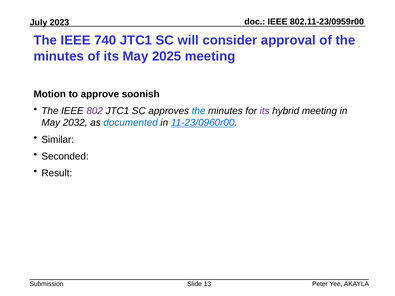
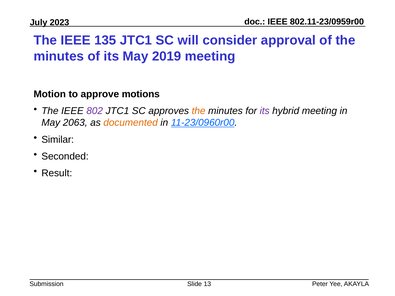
740: 740 -> 135 (105, 40)
2025: 2025 -> 2019 (167, 56)
soonish: soonish -> motions (141, 94)
the colour: blue -> orange (199, 111)
2032: 2032 -> 2063 (75, 123)
documented colour: blue -> orange (131, 123)
